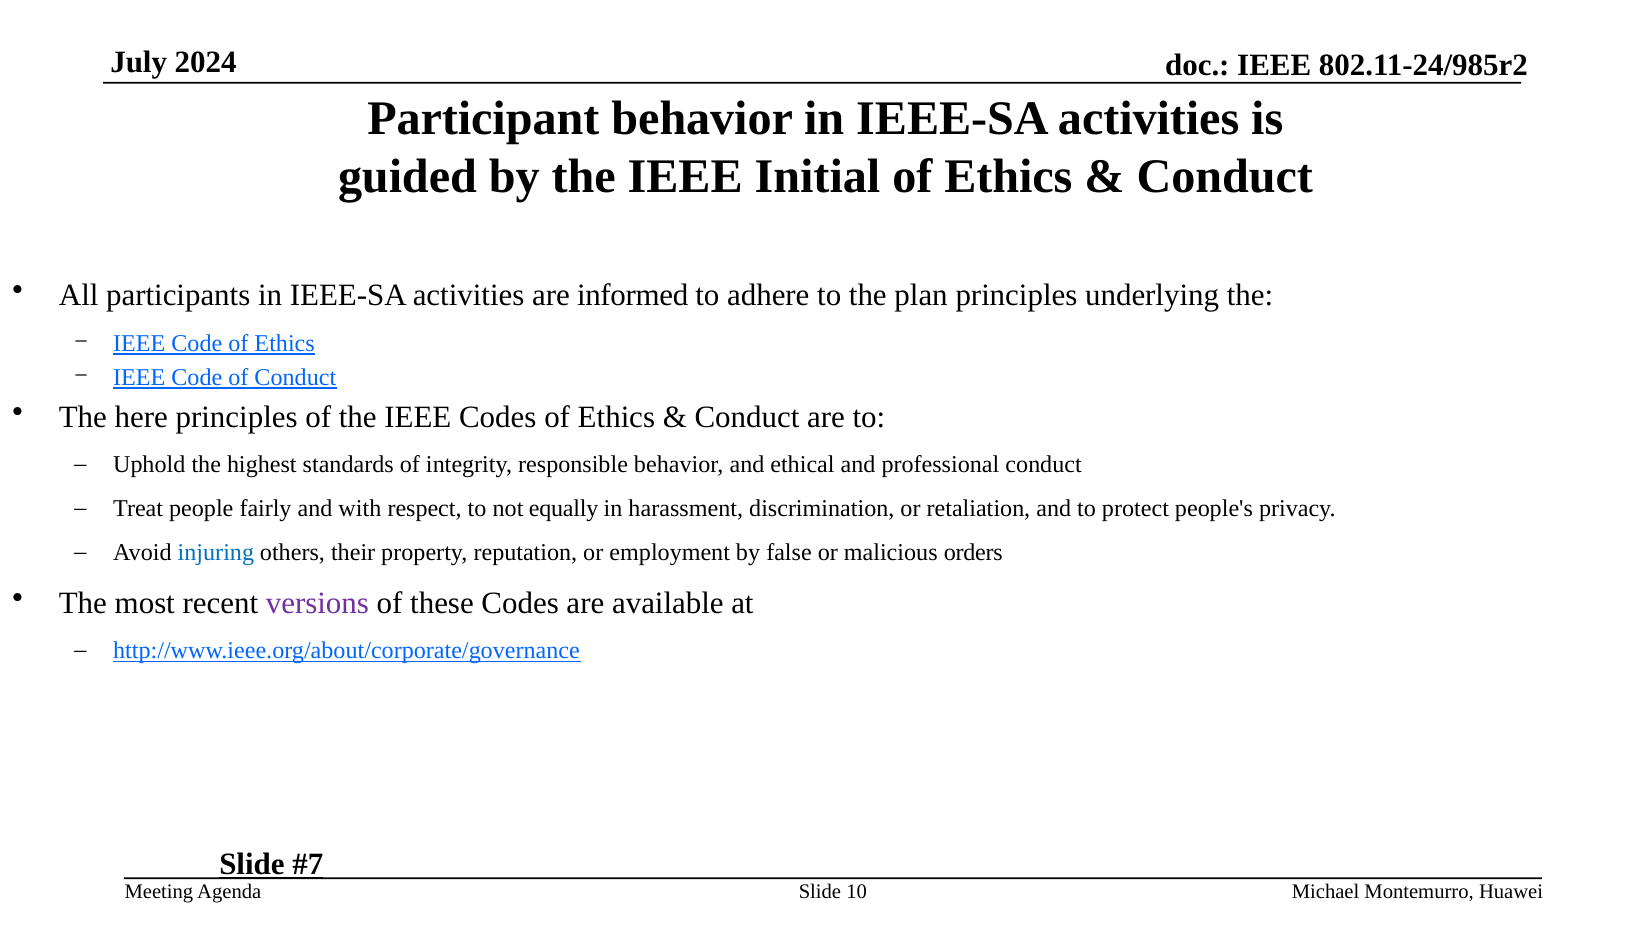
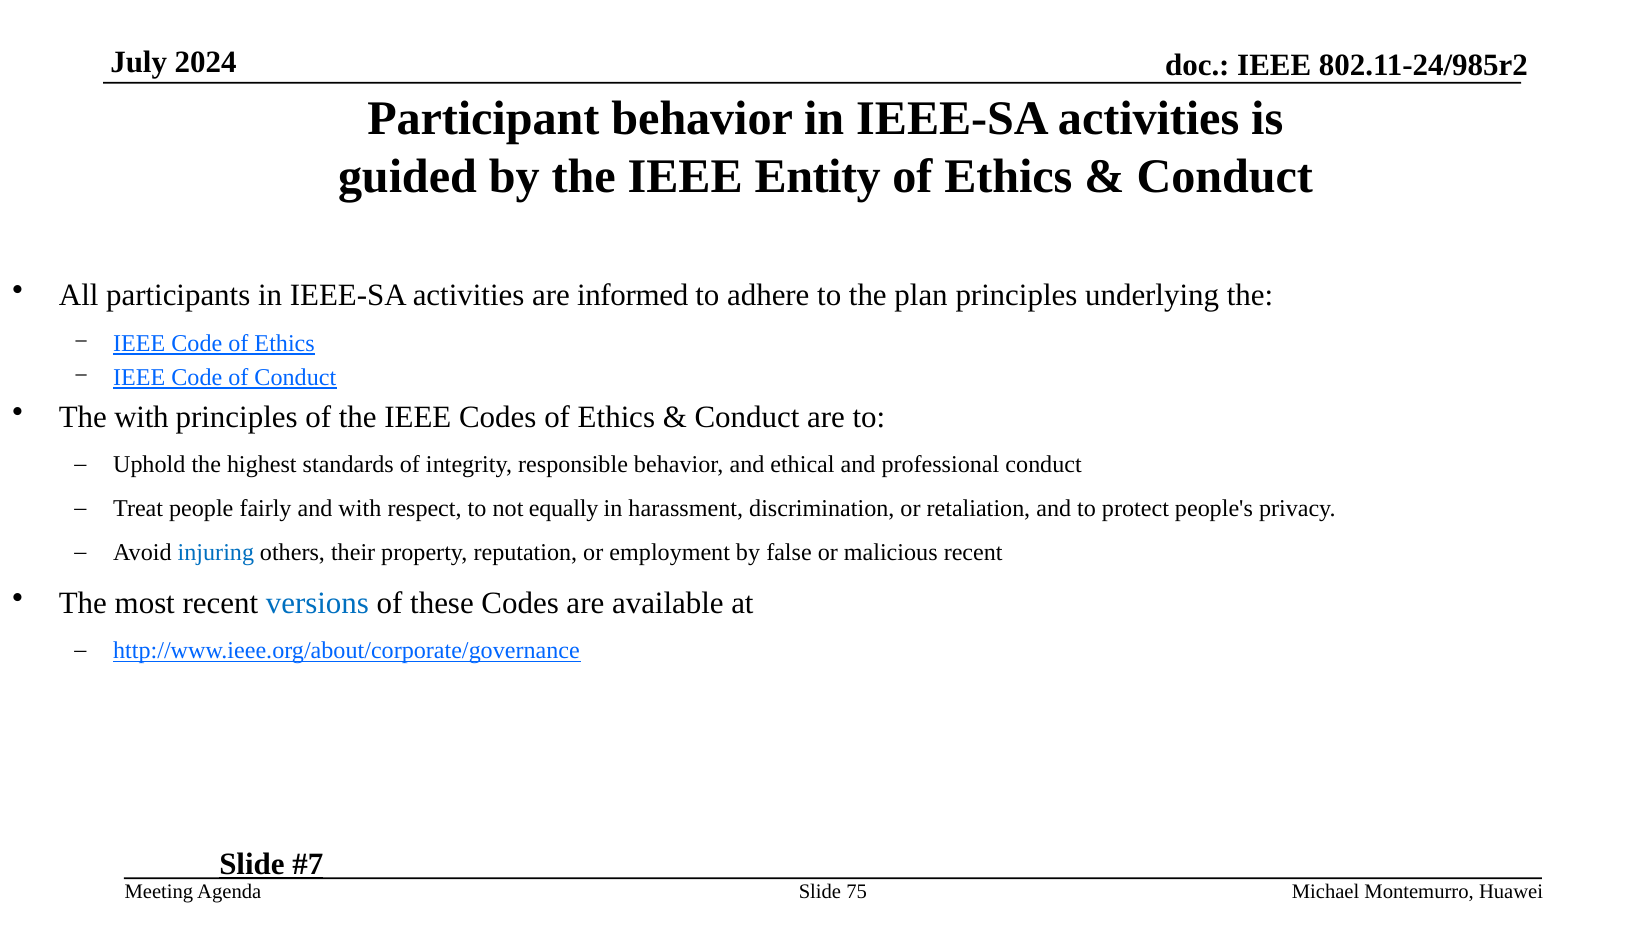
Initial: Initial -> Entity (818, 177)
The here: here -> with (141, 417)
malicious orders: orders -> recent (973, 553)
versions colour: purple -> blue (317, 603)
10: 10 -> 75 (857, 891)
